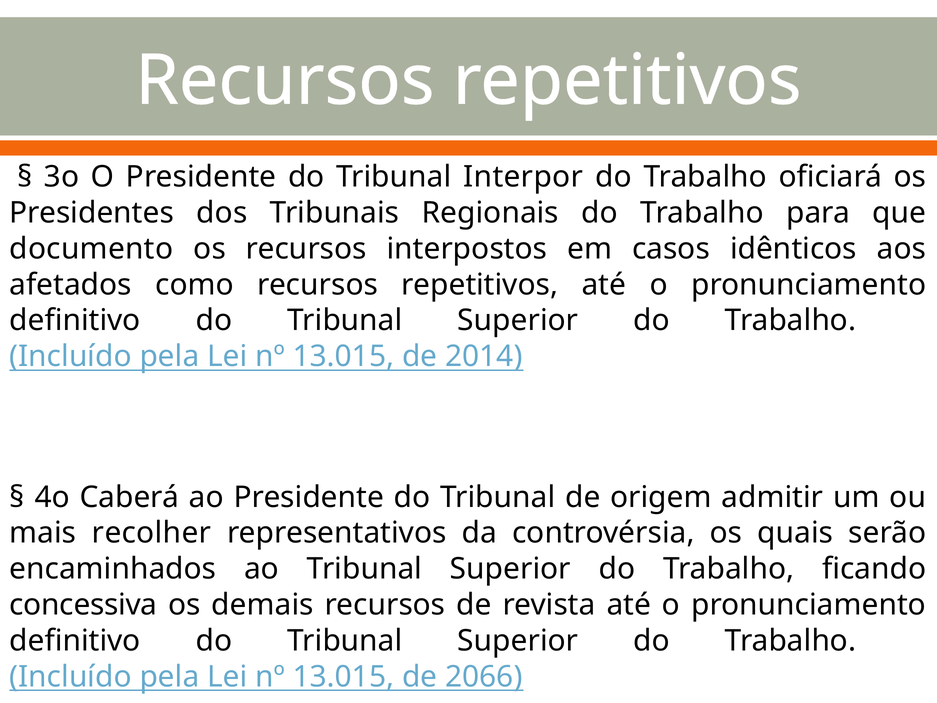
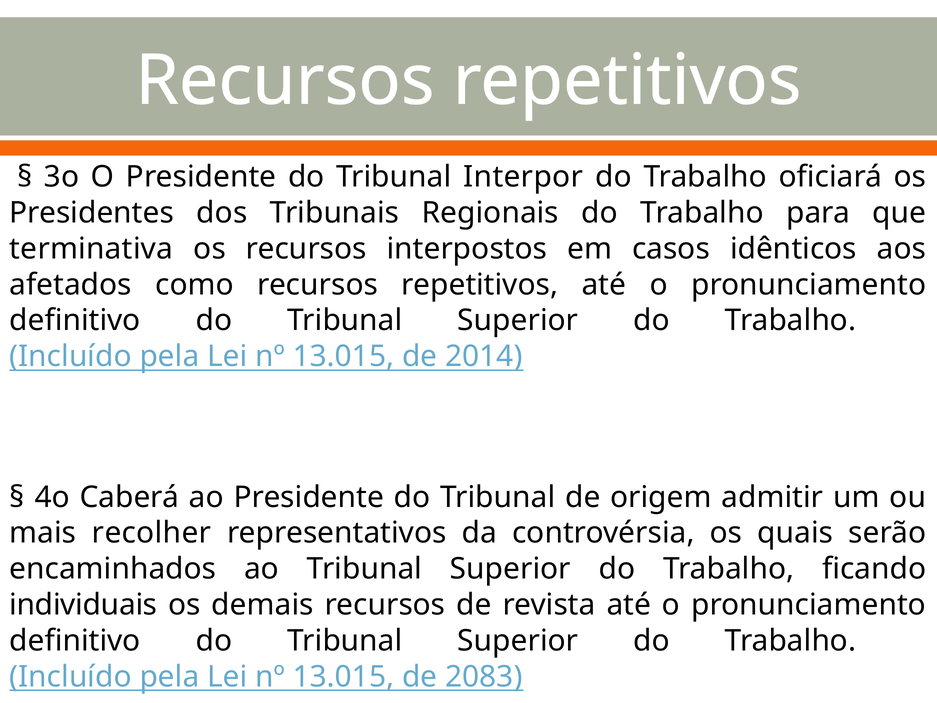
documento: documento -> terminativa (91, 249)
concessiva: concessiva -> individuais (83, 605)
2066: 2066 -> 2083 (484, 676)
